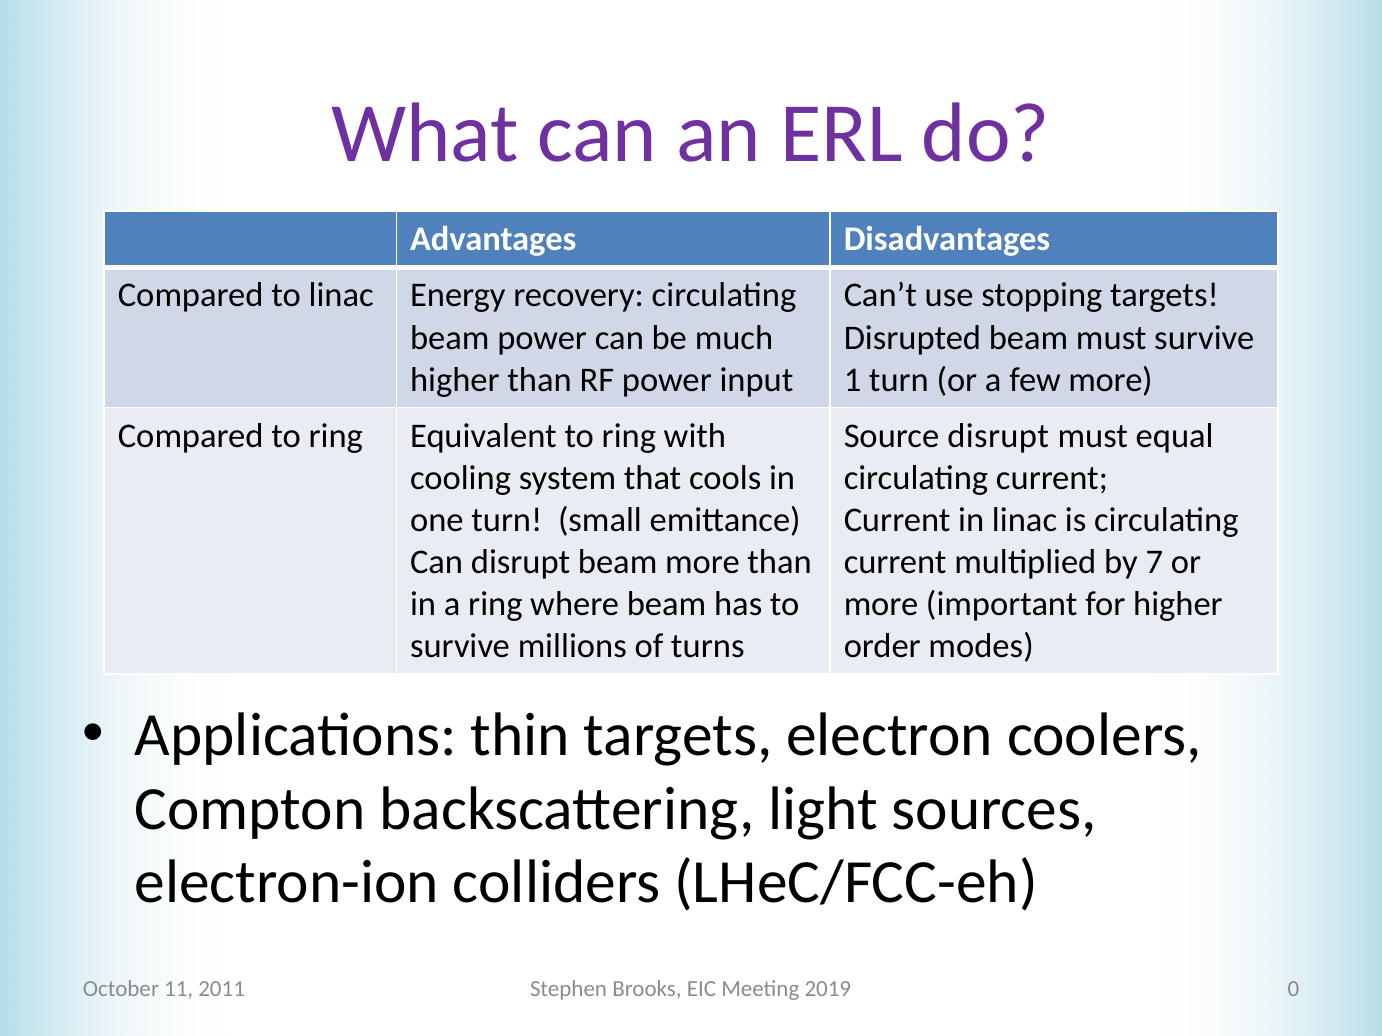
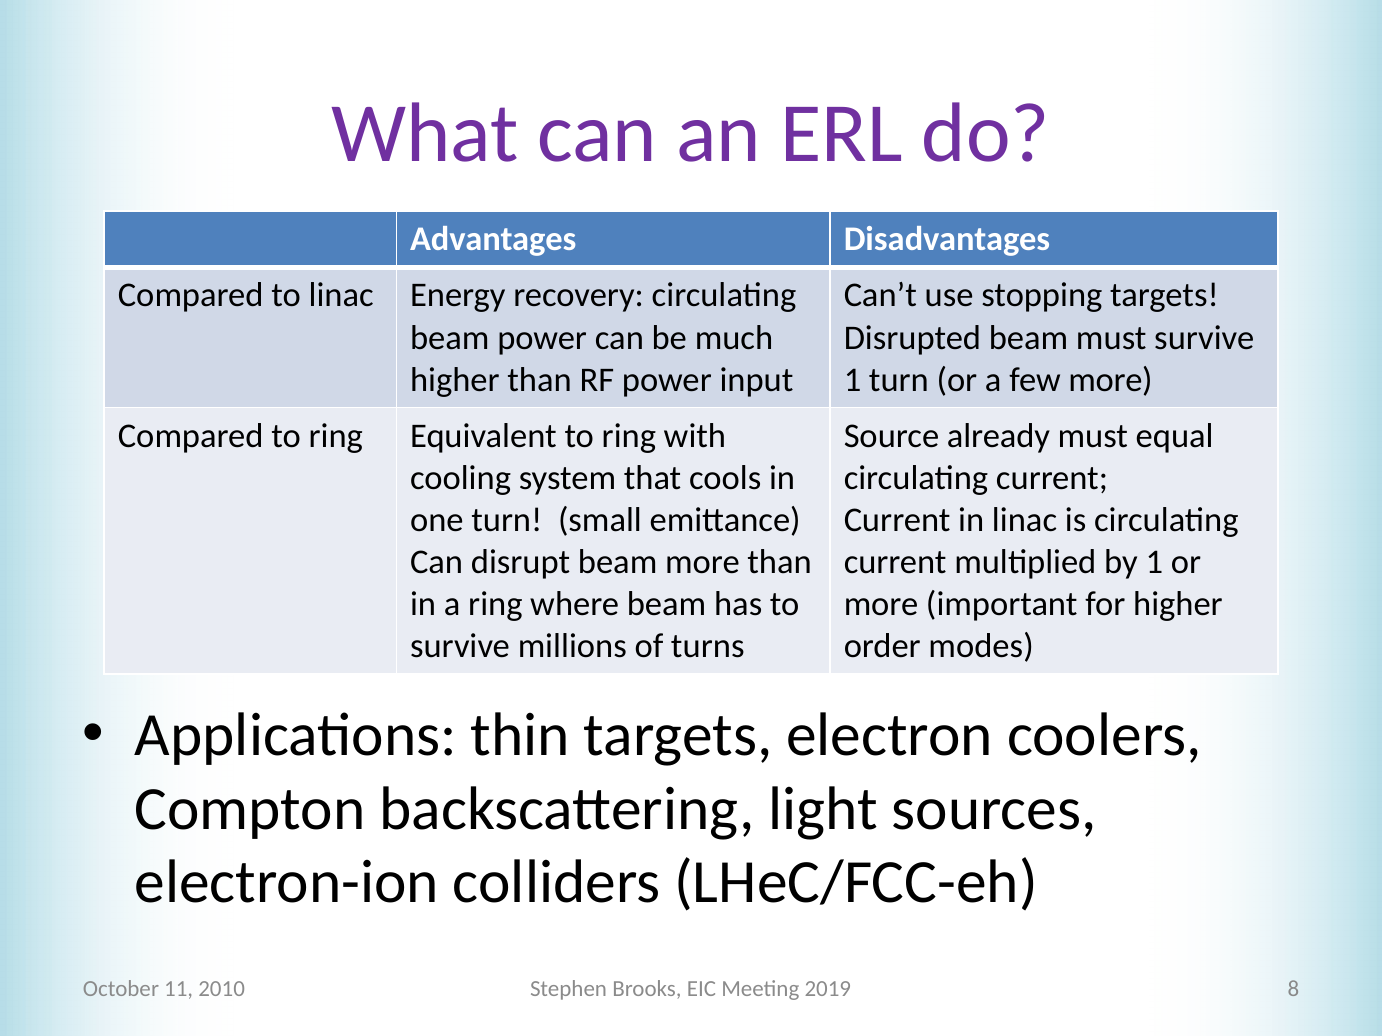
Source disrupt: disrupt -> already (998, 436)
by 7: 7 -> 1 (1154, 563)
2011: 2011 -> 2010 (222, 990)
0: 0 -> 8 (1293, 990)
